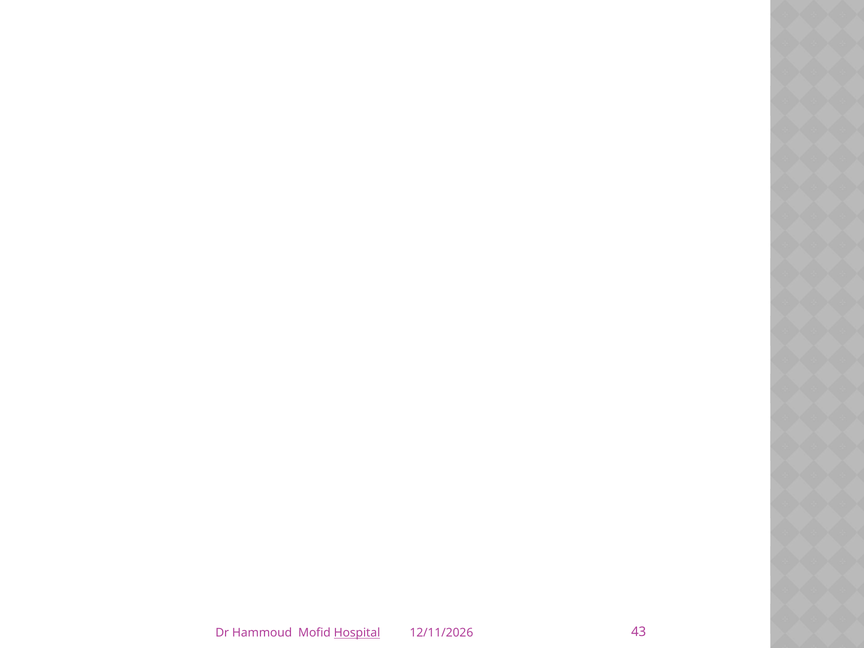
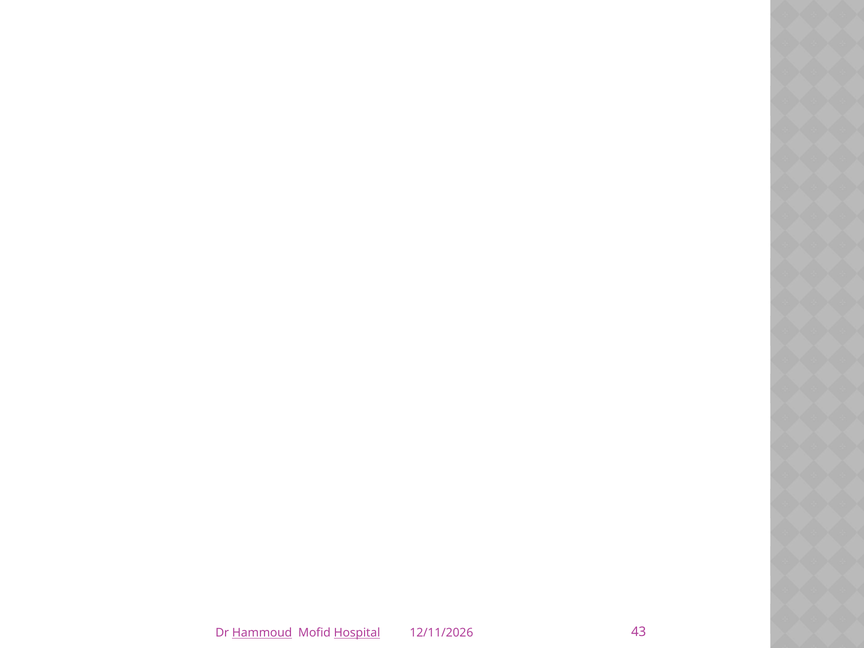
Hammoud underline: none -> present (262, 633)
